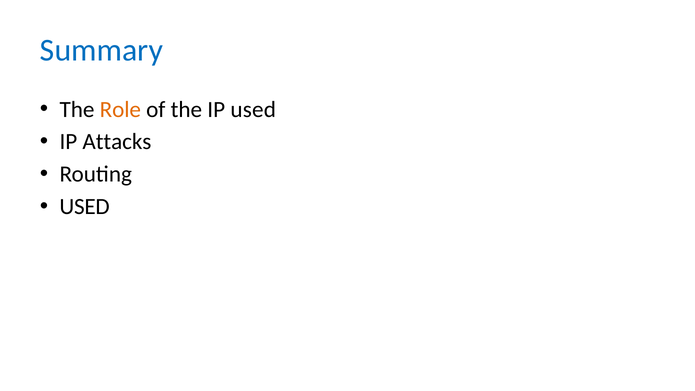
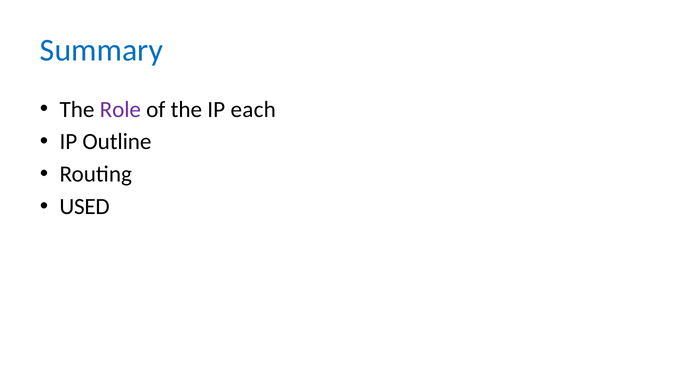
Role colour: orange -> purple (120, 109)
IP used: used -> each (253, 109)
Attacks: Attacks -> Outline (117, 142)
